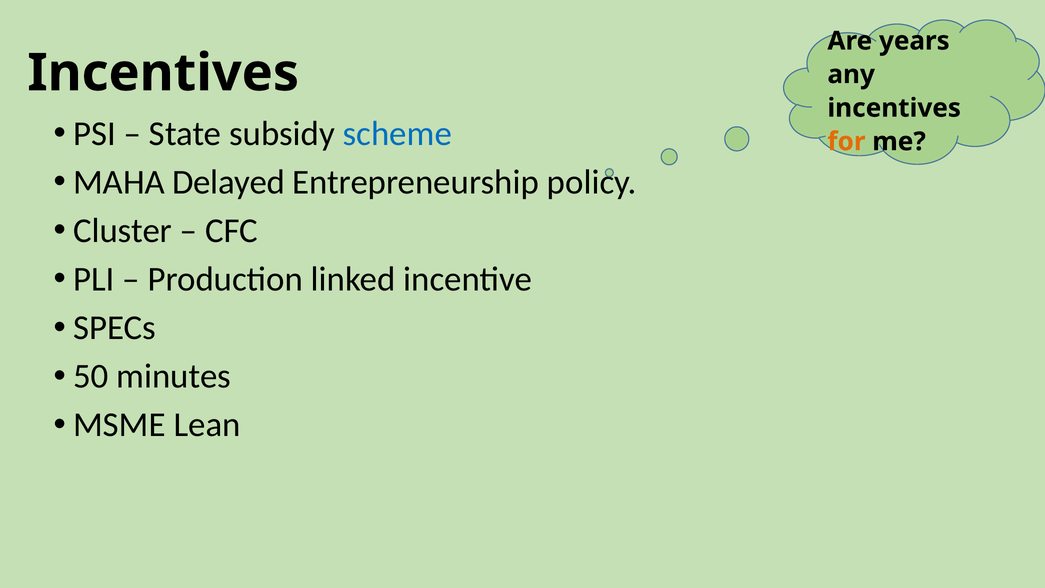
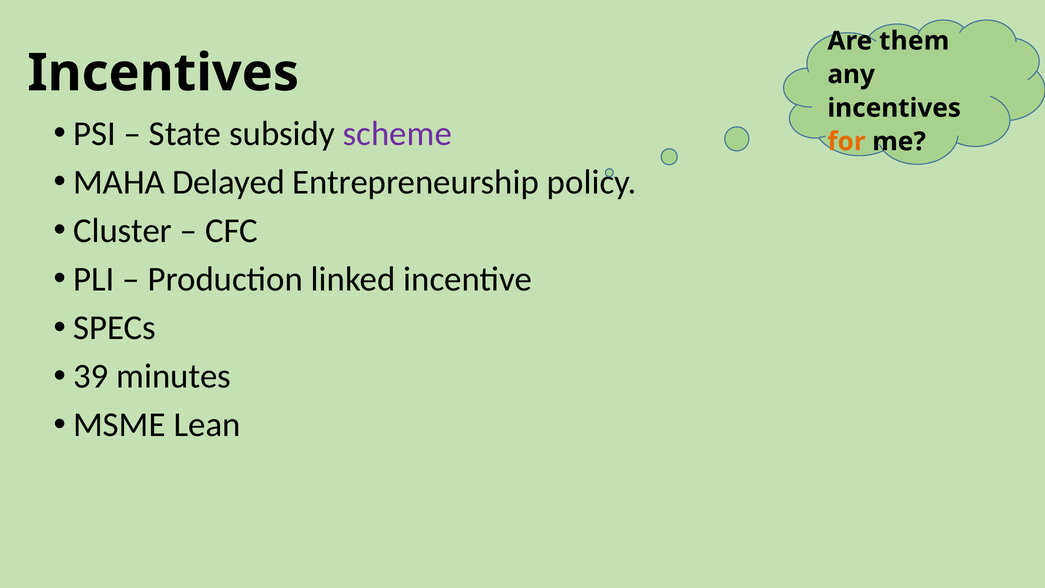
years: years -> them (914, 41)
scheme colour: blue -> purple (397, 134)
50: 50 -> 39 (91, 376)
